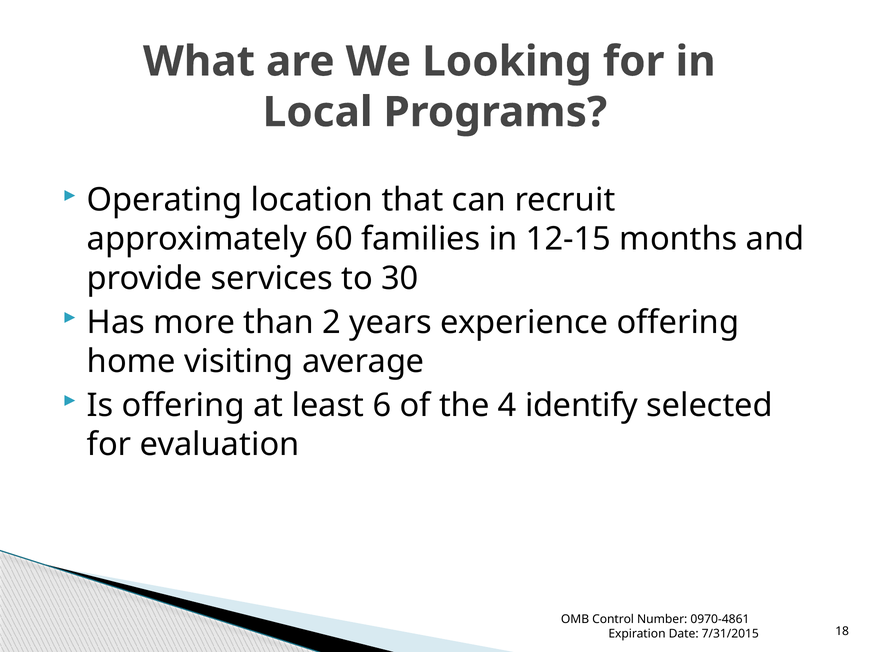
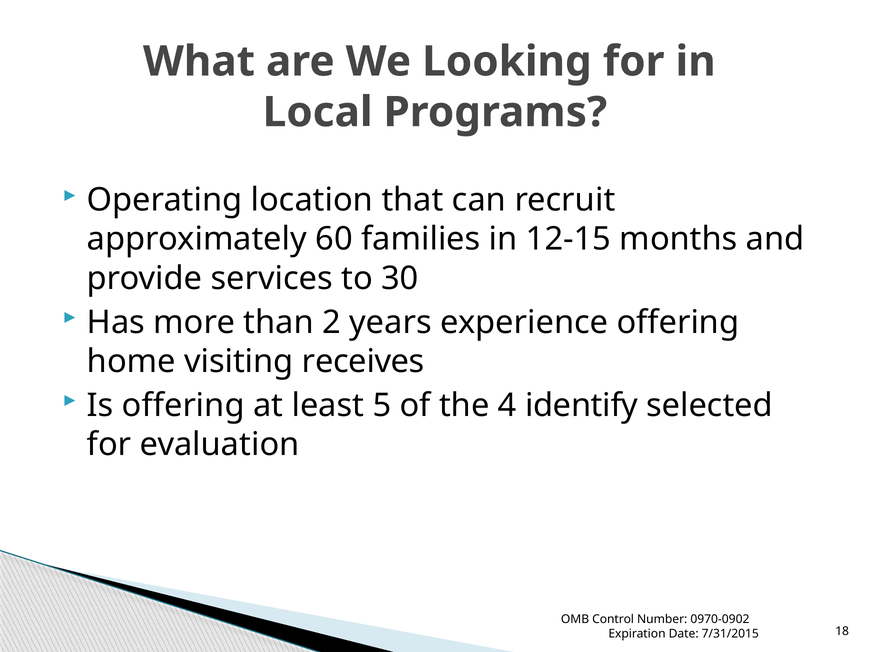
average: average -> receives (363, 362)
6: 6 -> 5 (382, 406)
0970-4861: 0970-4861 -> 0970-0902 (720, 620)
